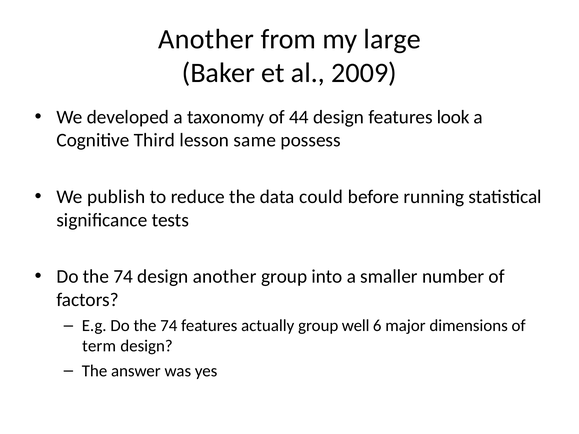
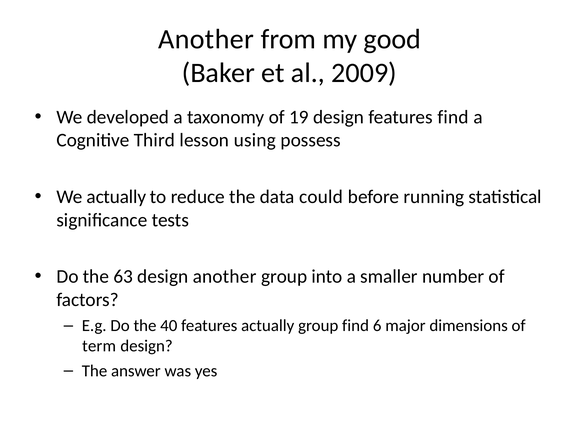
large: large -> good (392, 39)
44: 44 -> 19 (299, 117)
features look: look -> find (453, 117)
same: same -> using (255, 140)
We publish: publish -> actually (116, 197)
74: 74 -> 63 (123, 277)
E.g Do the 74: 74 -> 40 (169, 326)
group well: well -> find (356, 326)
